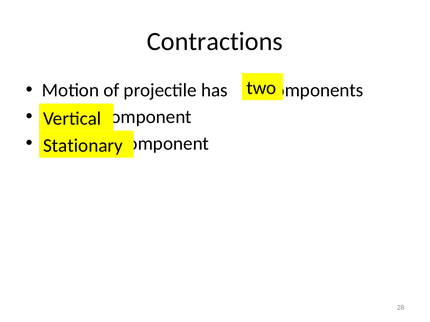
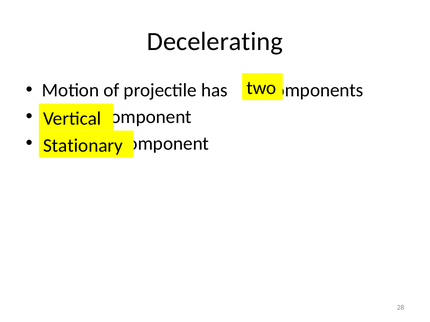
Contractions: Contractions -> Decelerating (215, 42)
